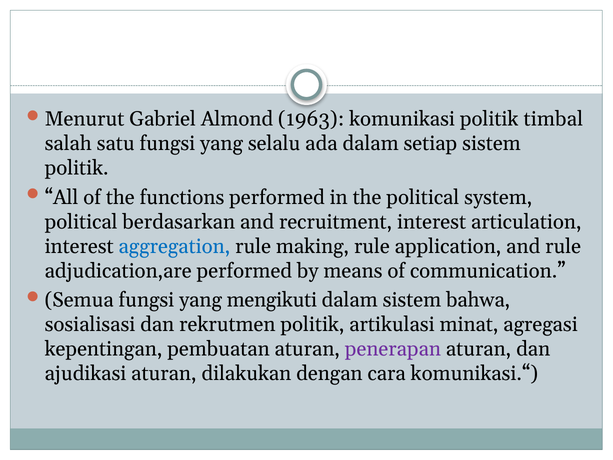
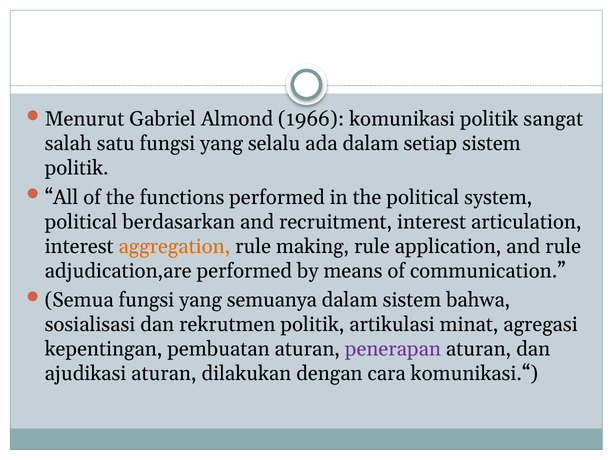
1963: 1963 -> 1966 (311, 119)
timbal: timbal -> sangat (553, 119)
aggregation colour: blue -> orange (174, 246)
mengikuti: mengikuti -> semuanya (272, 300)
